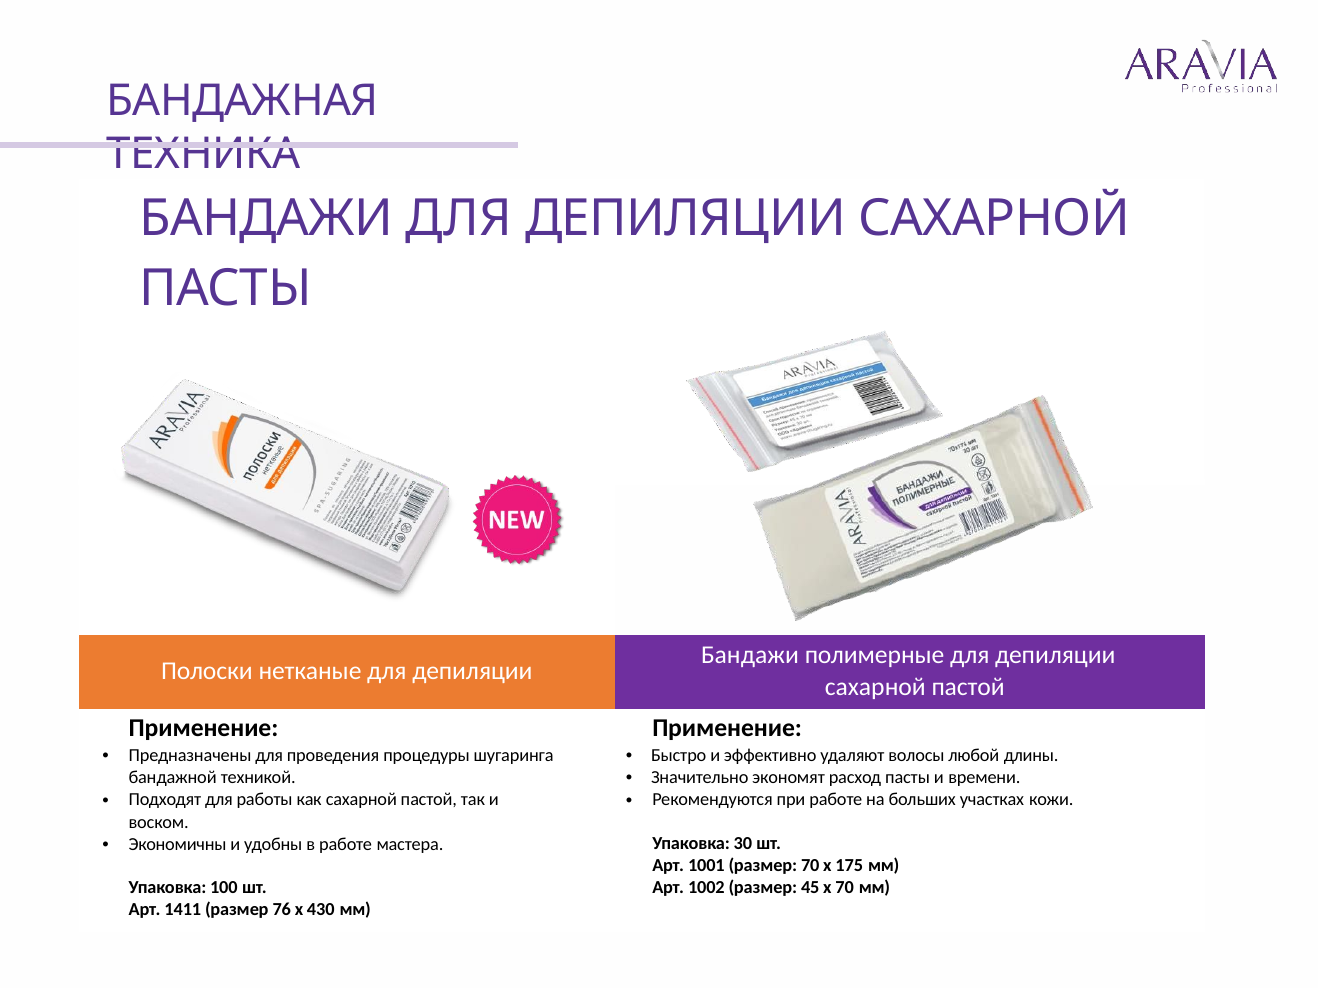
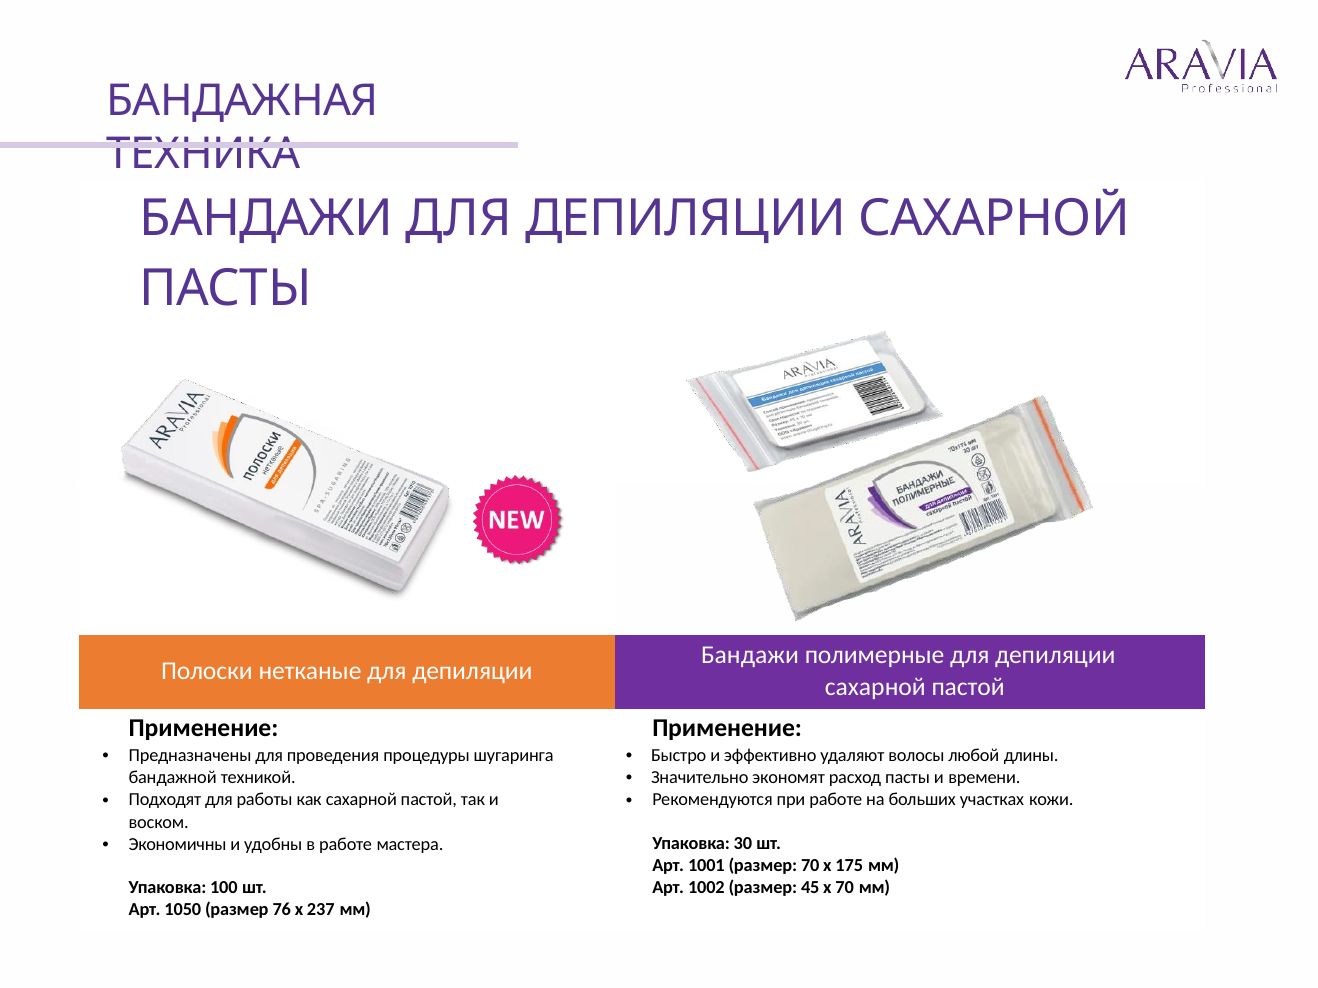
1411: 1411 -> 1050 (183, 910)
430: 430 -> 237 (321, 910)
